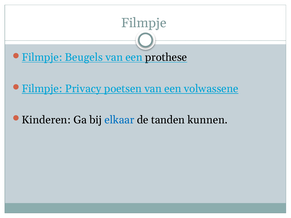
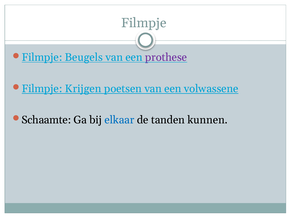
prothese colour: black -> purple (166, 57)
Privacy: Privacy -> Krijgen (83, 89)
Kinderen: Kinderen -> Schaamte (46, 120)
